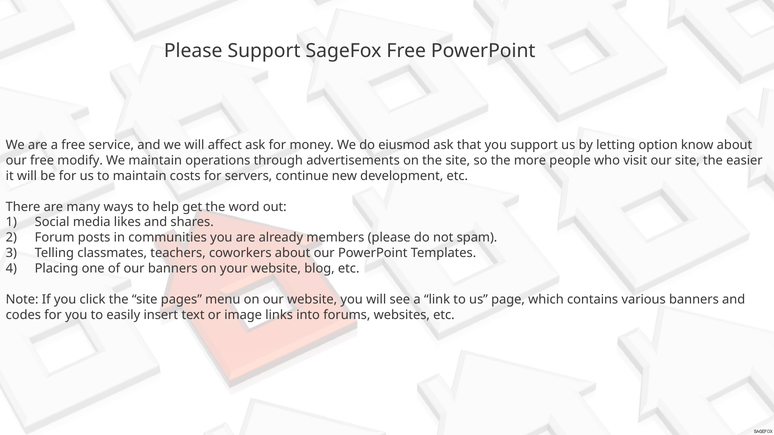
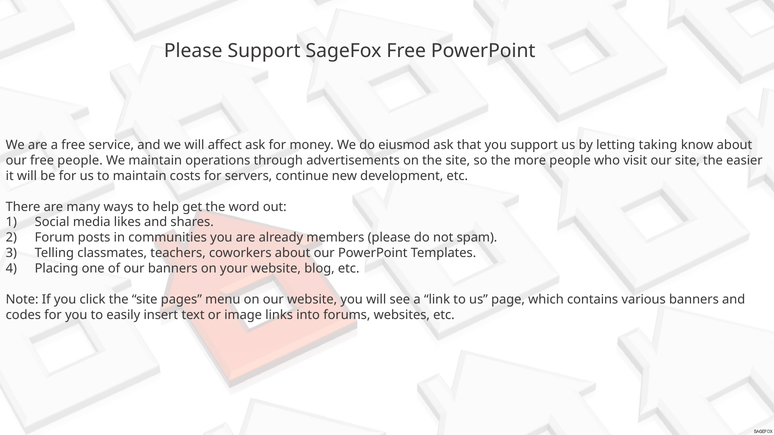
option: option -> taking (658, 145)
free modify: modify -> people (80, 161)
